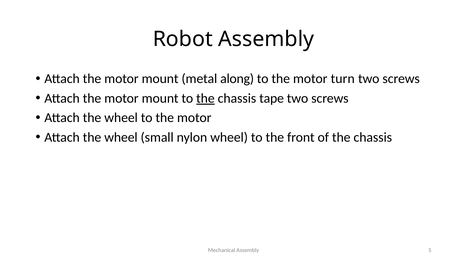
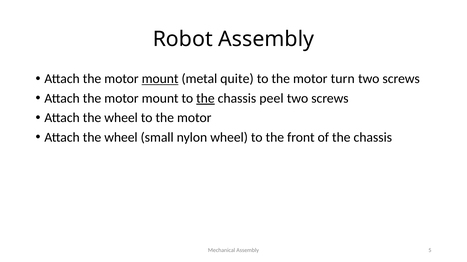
mount underline: none -> present (160, 79)
along: along -> quite (237, 79)
tape: tape -> peel (271, 99)
